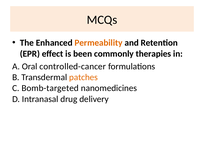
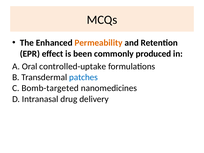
therapies: therapies -> produced (153, 54)
controlled-cancer: controlled-cancer -> controlled-uptake (73, 66)
patches colour: orange -> blue (83, 77)
